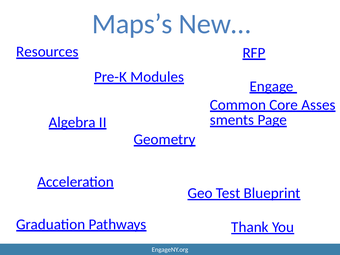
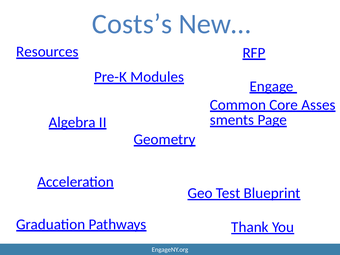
Maps’s: Maps’s -> Costs’s (132, 24)
